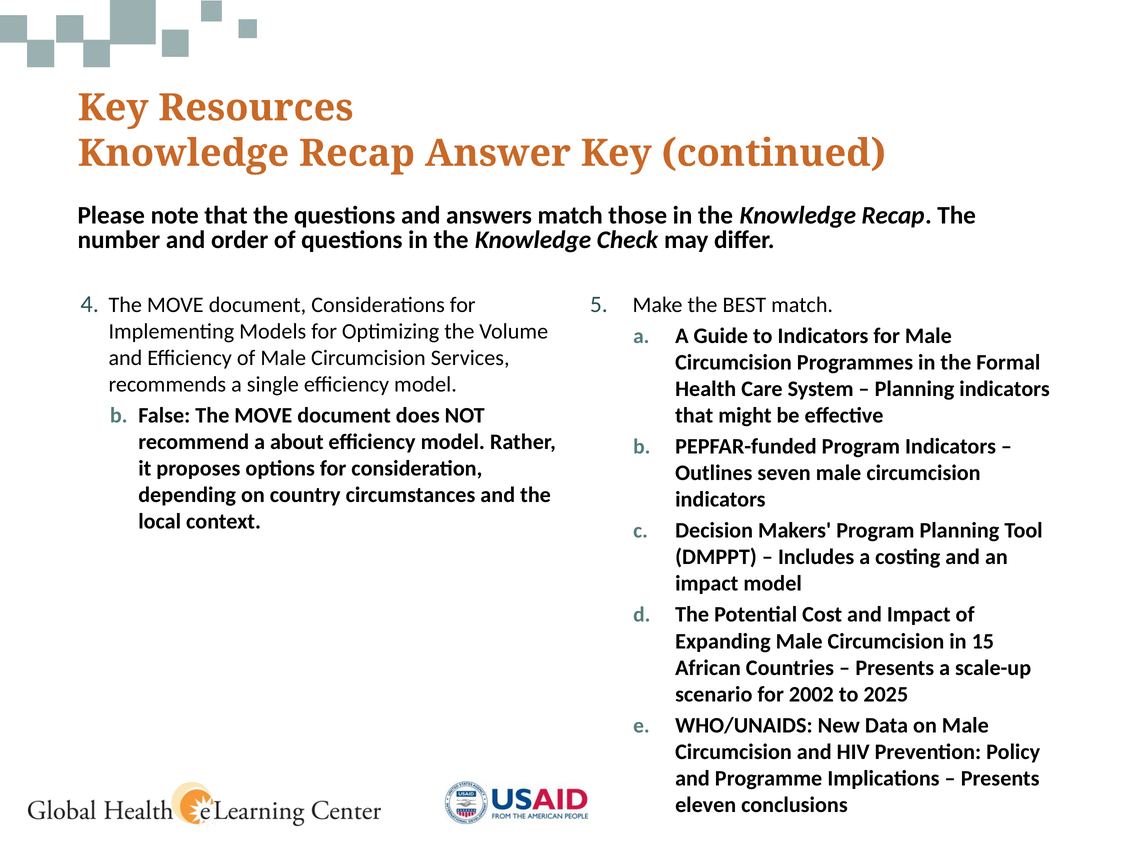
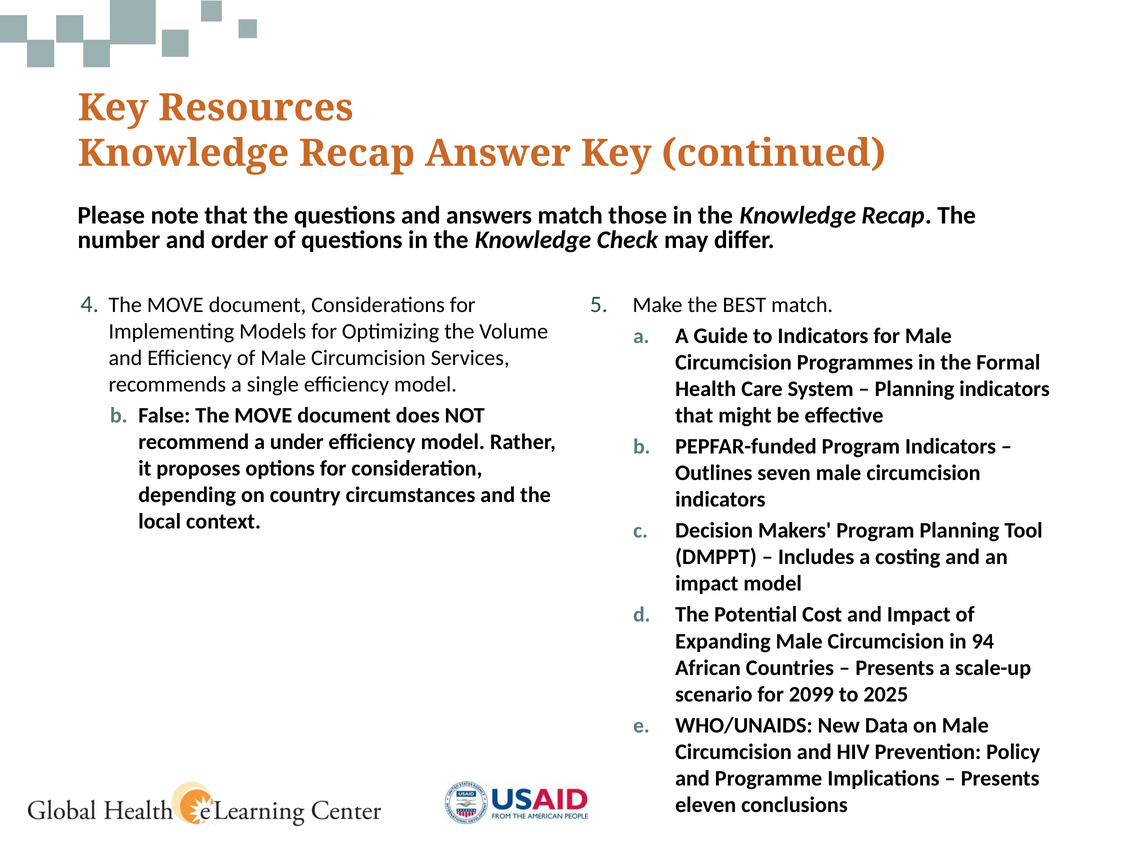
about: about -> under (297, 442)
15: 15 -> 94 (983, 642)
2002: 2002 -> 2099 (811, 695)
